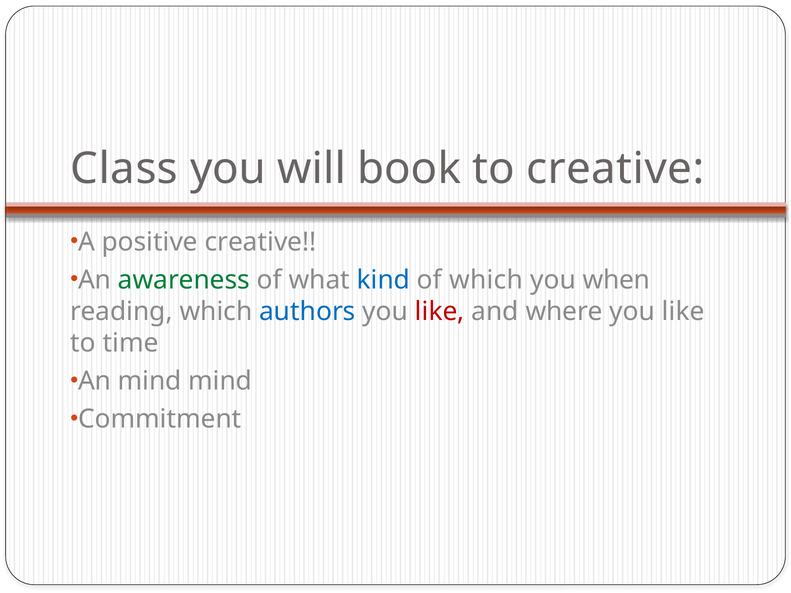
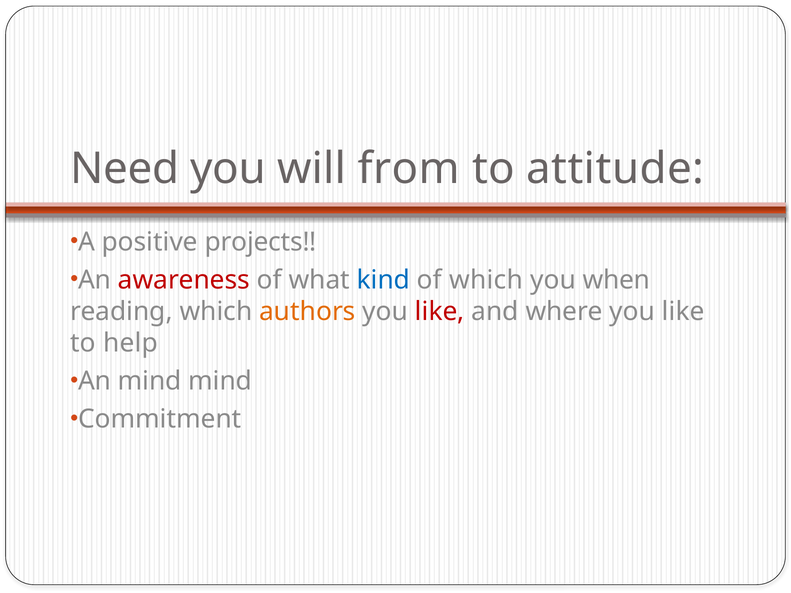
Class: Class -> Need (125, 169)
book: book -> from (409, 169)
to creative: creative -> attitude (615, 169)
positive creative: creative -> projects (261, 242)
awareness colour: green -> red (184, 280)
authors colour: blue -> orange (307, 312)
time: time -> help (131, 343)
